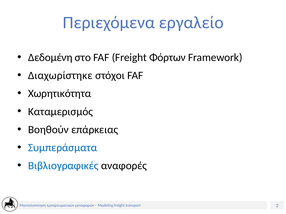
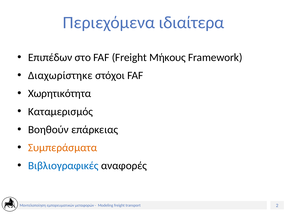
εργαλείο: εργαλείο -> ιδιαίτερα (191, 23)
Δεδομένη: Δεδομένη -> Επιπέδων (50, 58)
Φόρτων: Φόρτων -> Μήκους (167, 58)
Συμπεράσματα colour: blue -> orange (63, 148)
